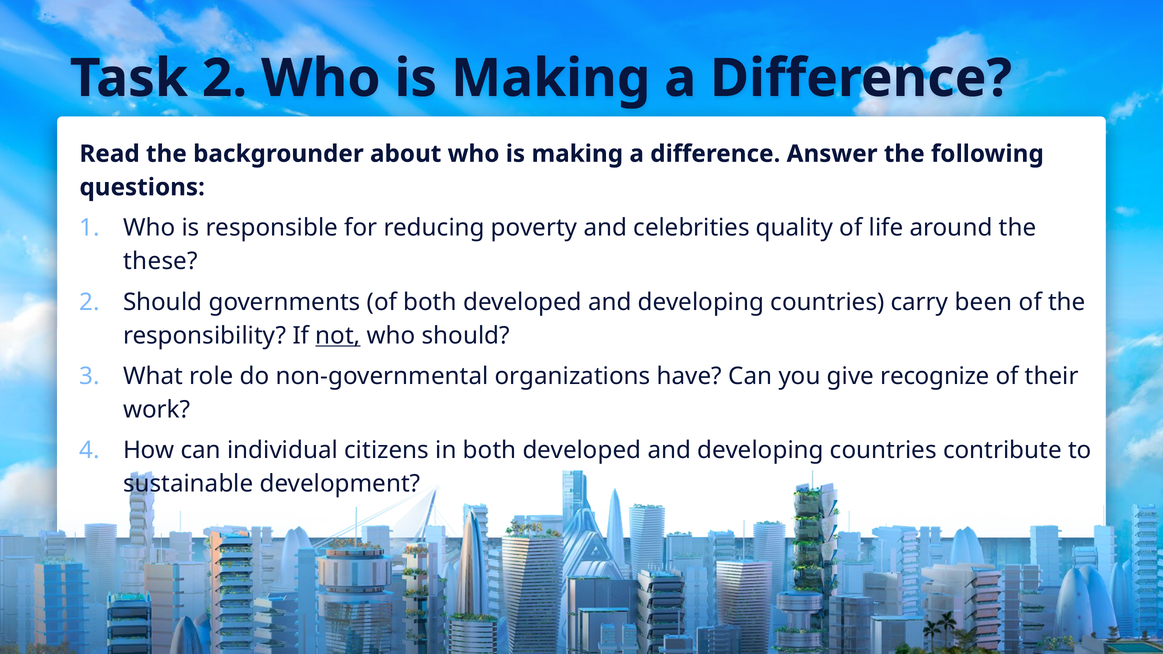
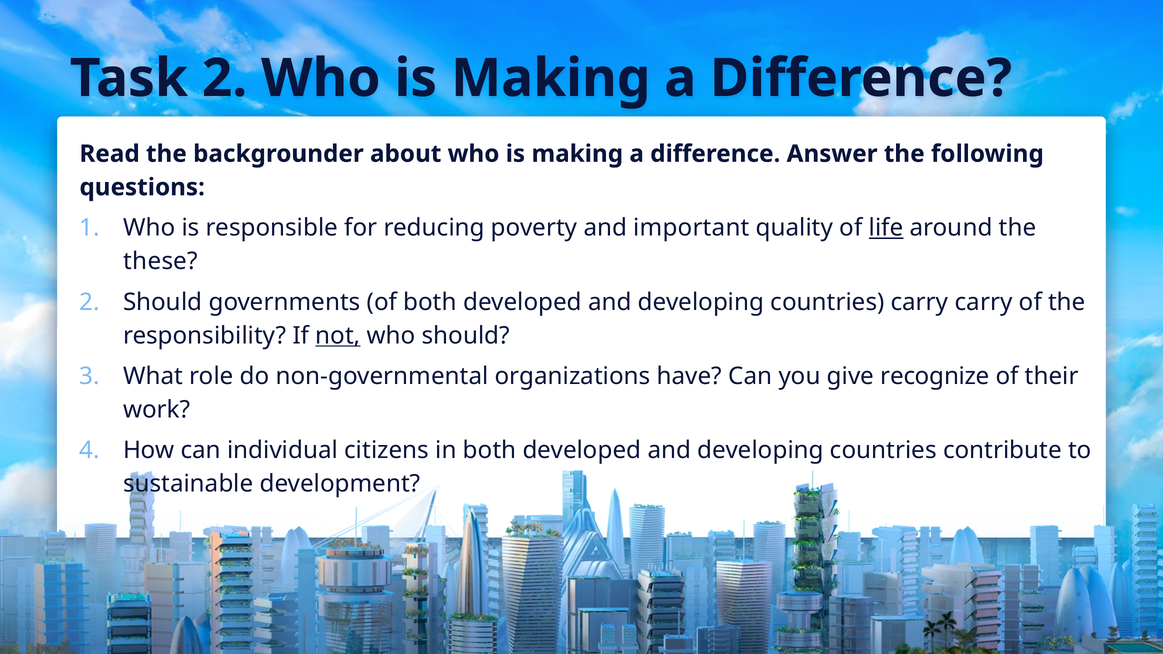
celebrities: celebrities -> important (691, 228)
life underline: none -> present (886, 228)
carry been: been -> carry (984, 302)
